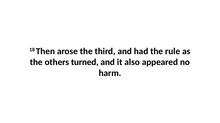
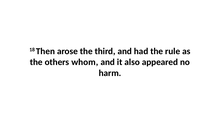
turned: turned -> whom (85, 63)
